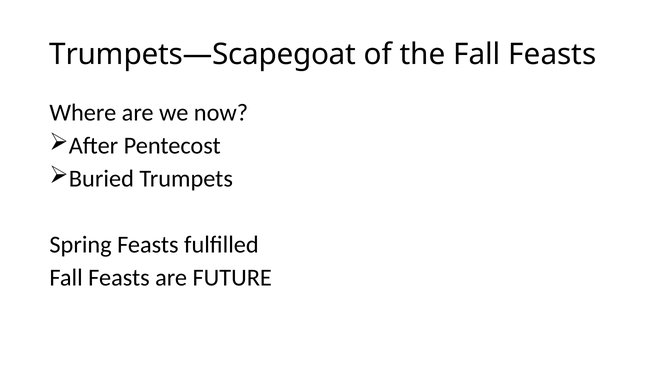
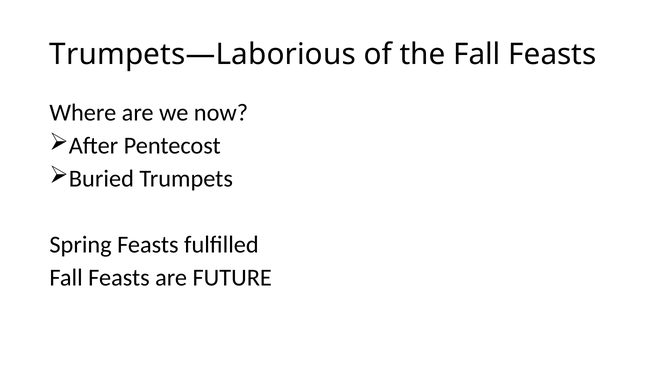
Trumpets—Scapegoat: Trumpets—Scapegoat -> Trumpets—Laborious (203, 55)
